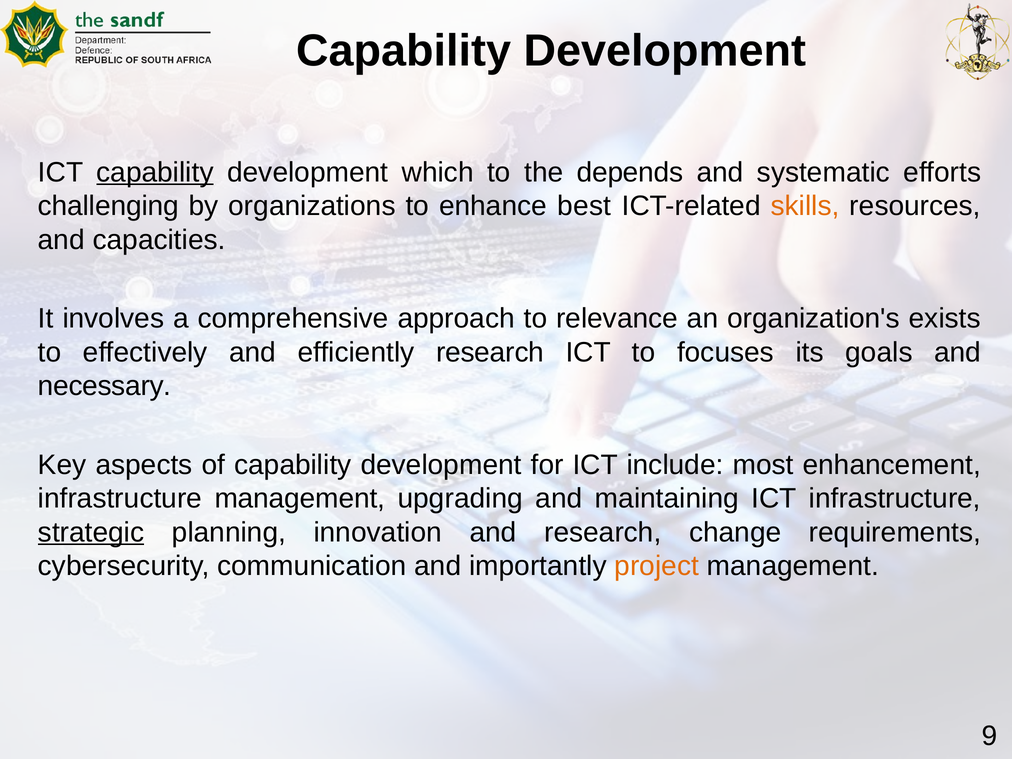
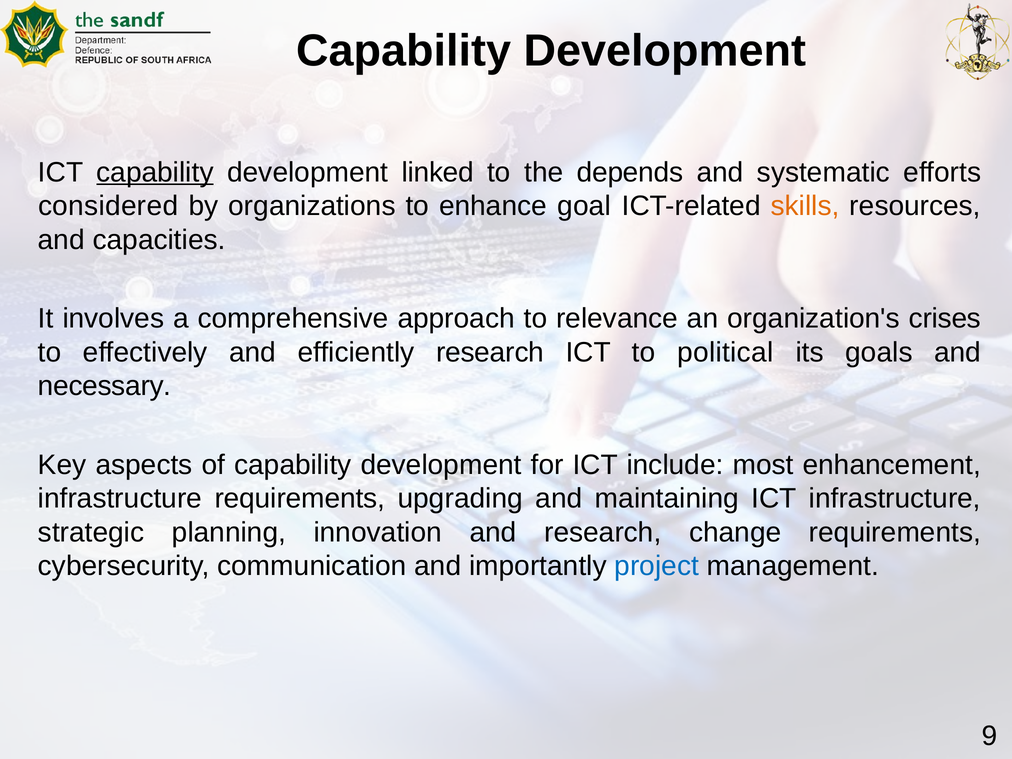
which: which -> linked (438, 172)
challenging: challenging -> considered (108, 206)
best: best -> goal (584, 206)
exists: exists -> crises (945, 319)
focuses: focuses -> political (725, 352)
infrastructure management: management -> requirements (300, 498)
strategic underline: present -> none (91, 532)
project colour: orange -> blue (657, 566)
